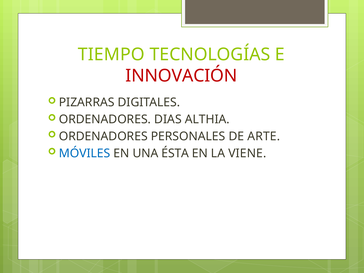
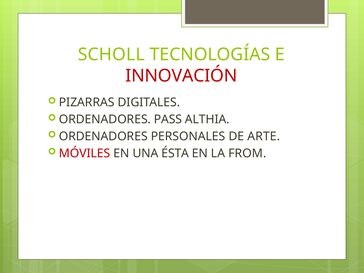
TIEMPO: TIEMPO -> SCHOLL (111, 55)
DIAS: DIAS -> PASS (168, 119)
MÓVILES colour: blue -> red (85, 153)
VIENE: VIENE -> FROM (247, 153)
